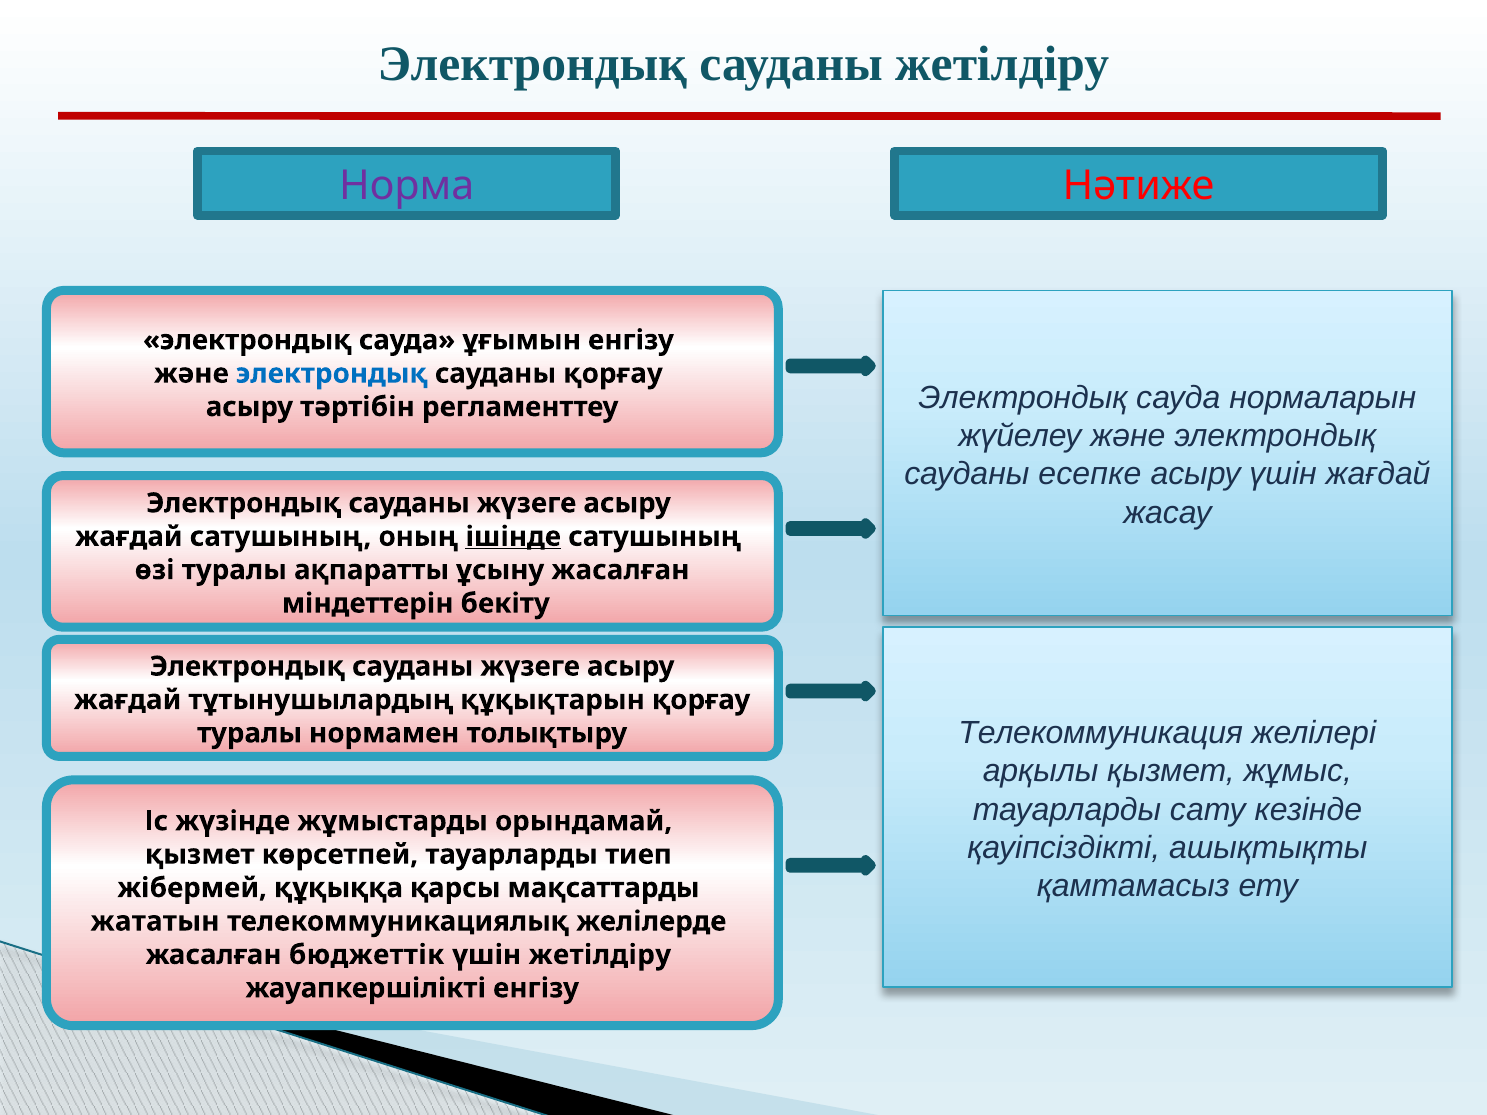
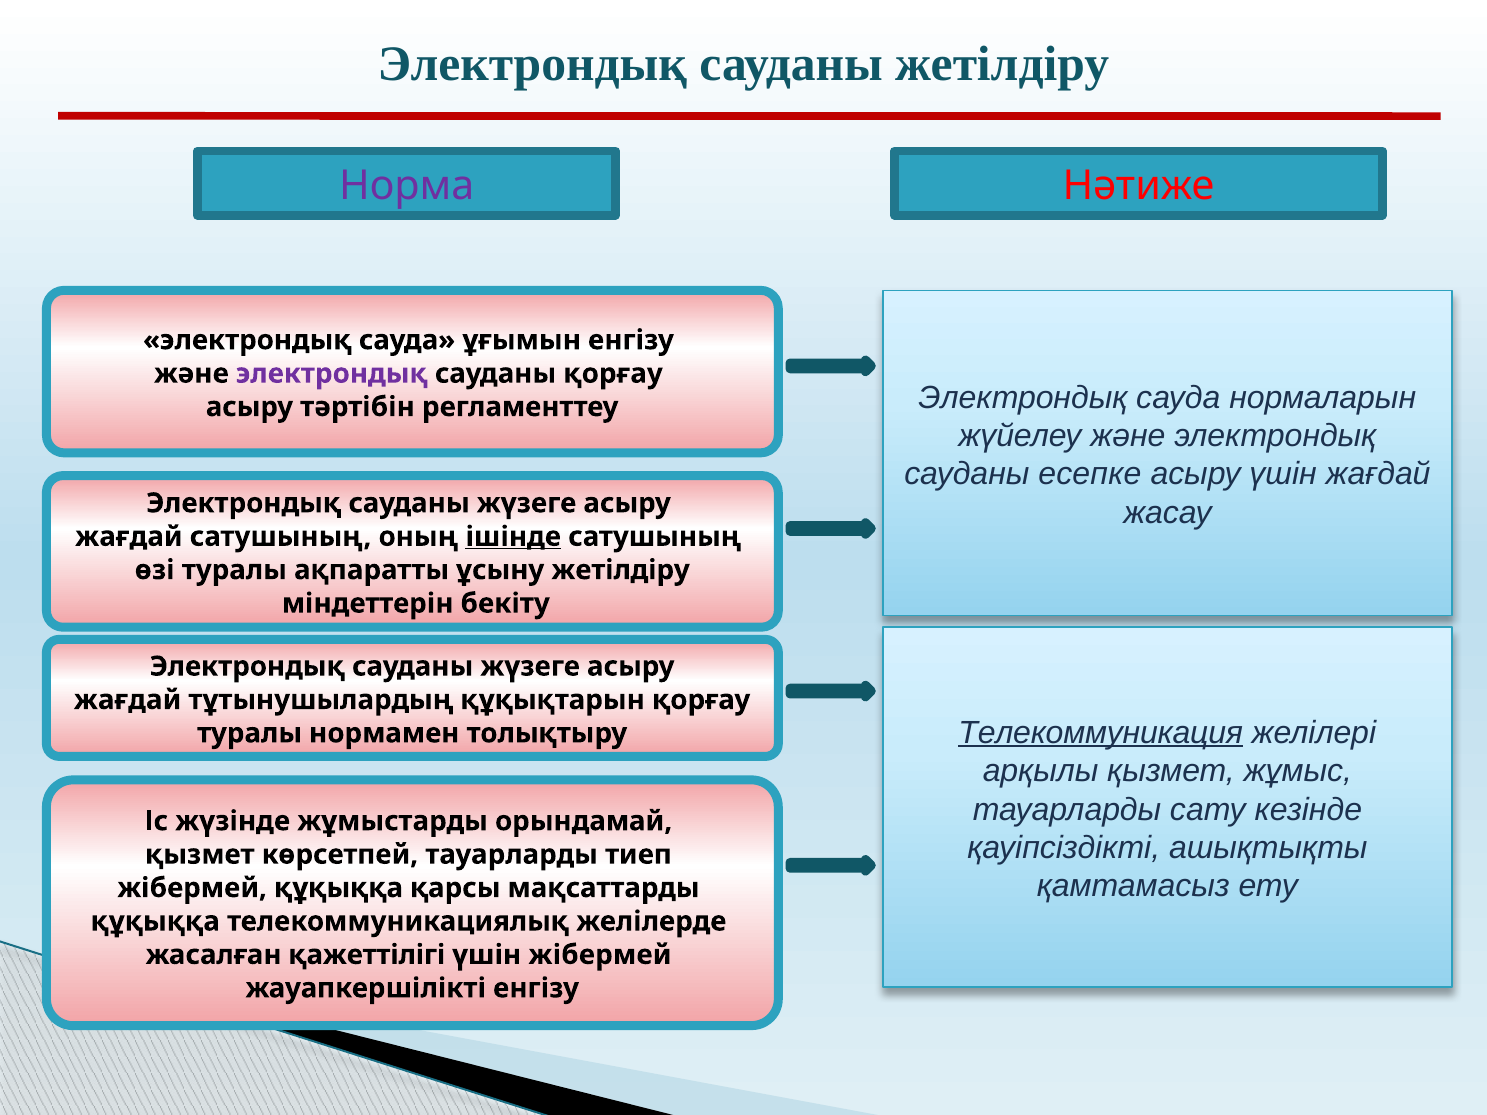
электрондық colour: blue -> purple (332, 374)
ұсыну жасалған: жасалған -> жетілдіру (621, 570)
Телекоммуникация underline: none -> present (1101, 733)
жататын: жататын -> құқыққа (155, 922)
бюджеттік: бюджеттік -> қажеттілігі (367, 955)
үшін жетілдіру: жетілдіру -> жібермей (600, 955)
